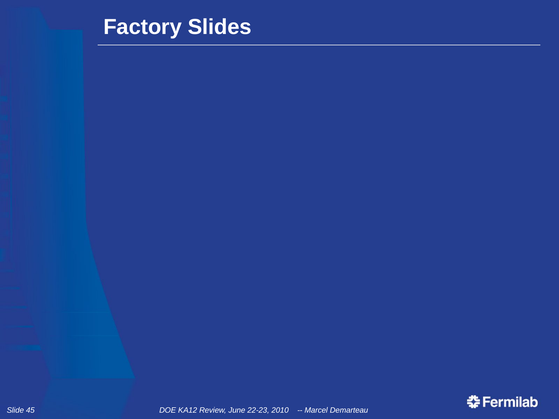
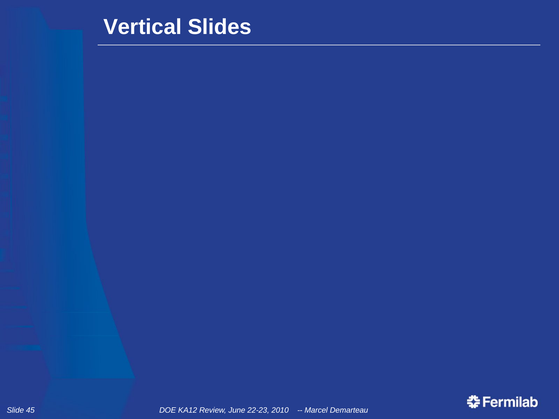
Factory: Factory -> Vertical (143, 27)
